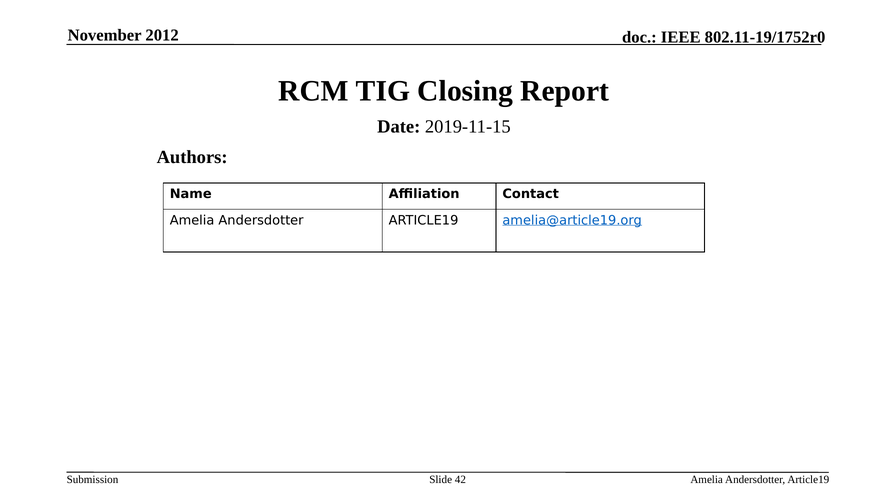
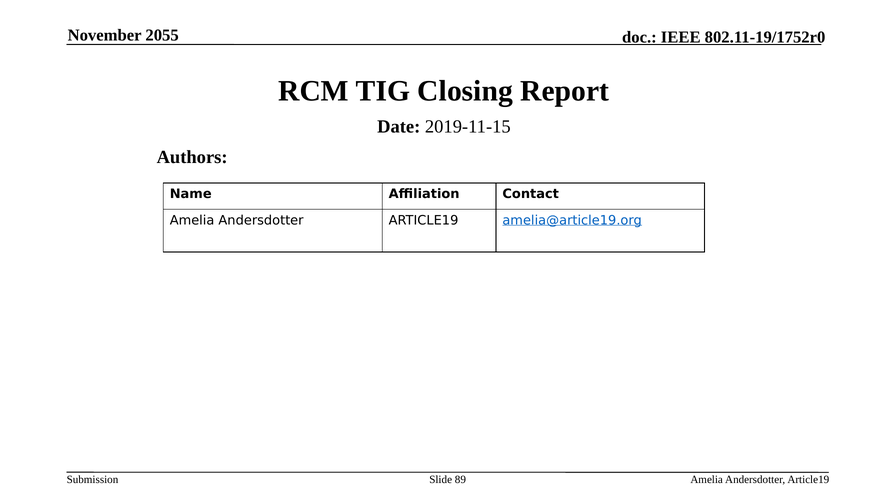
2012: 2012 -> 2055 (162, 35)
42: 42 -> 89 (460, 479)
